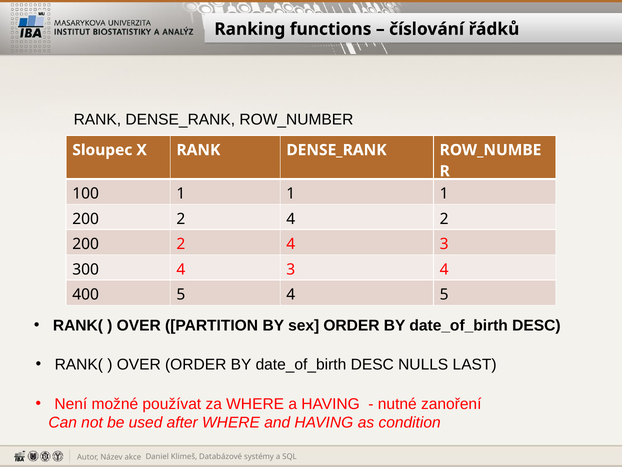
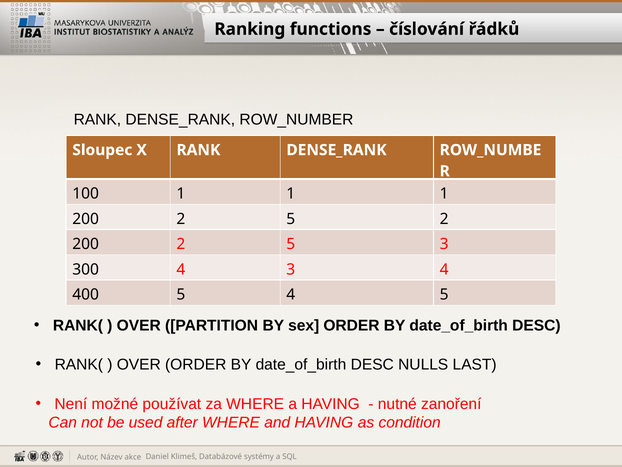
4: 4 -> 5 (291, 219)
4: 4 -> 5 (291, 244)
